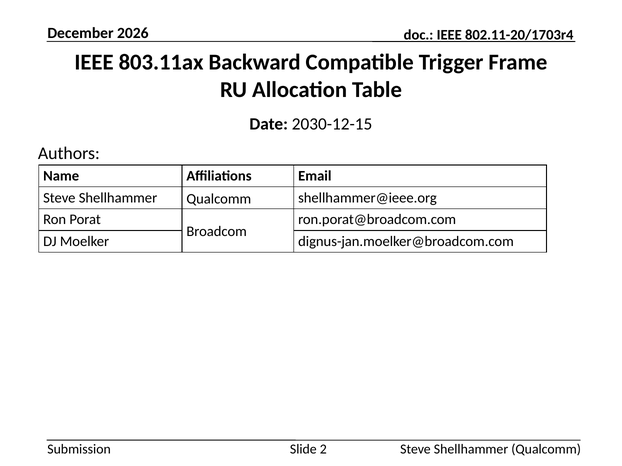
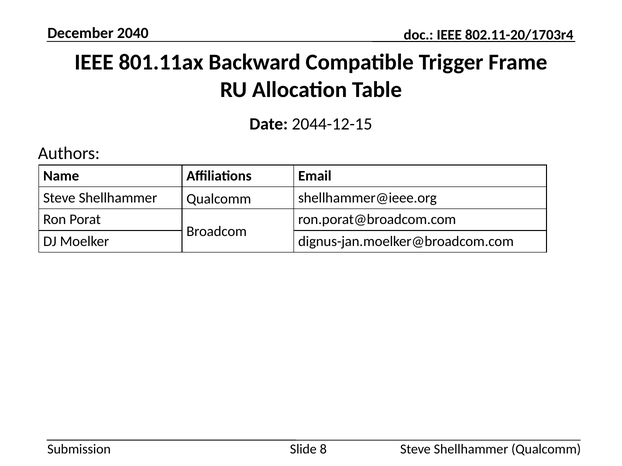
2026: 2026 -> 2040 (133, 33)
803.11ax: 803.11ax -> 801.11ax (161, 63)
2030-12-15: 2030-12-15 -> 2044-12-15 (332, 124)
2: 2 -> 8 (323, 450)
